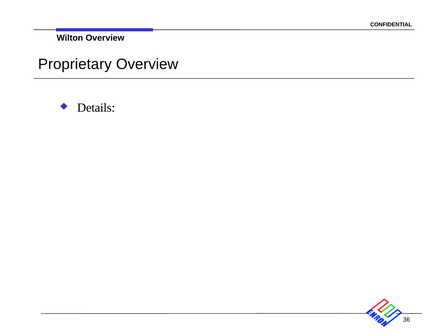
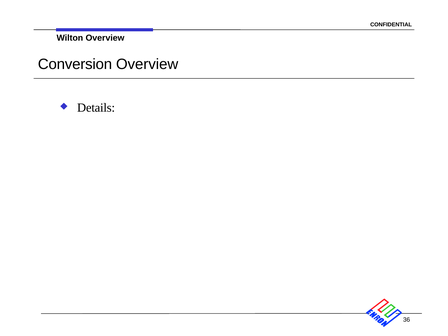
Proprietary: Proprietary -> Conversion (75, 64)
